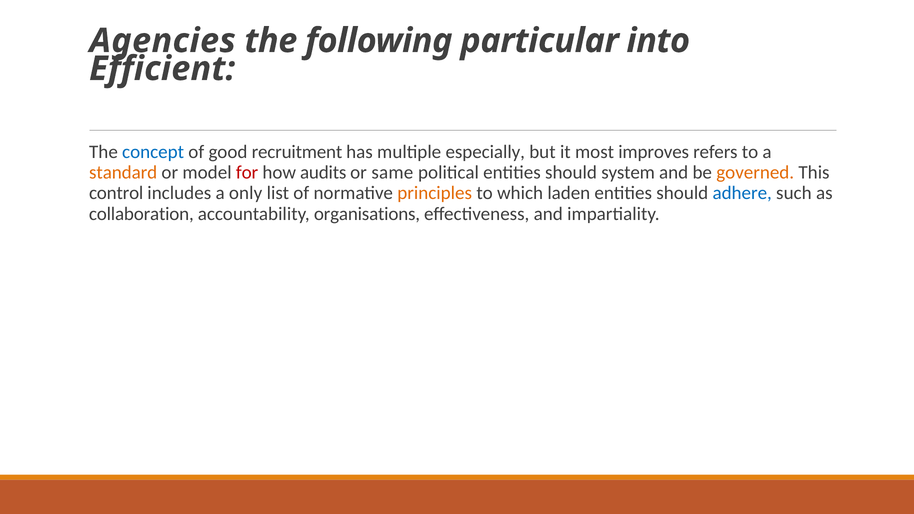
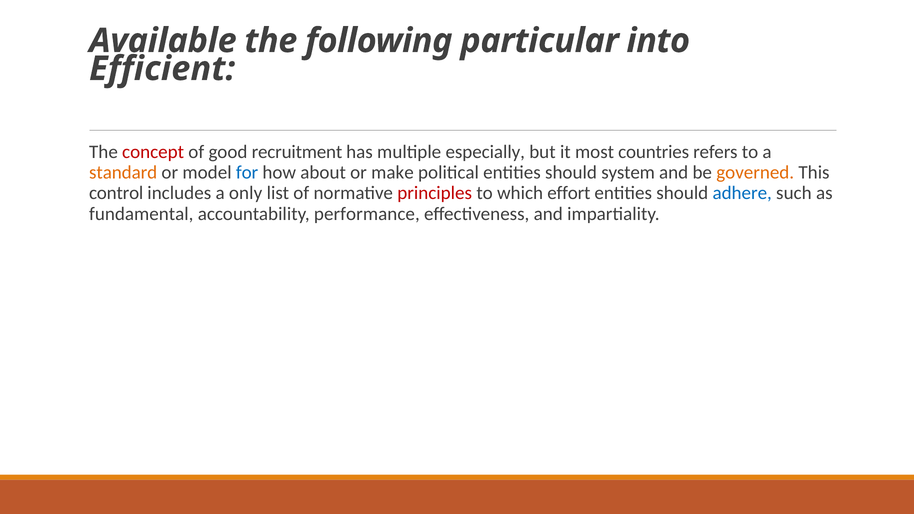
Agencies: Agencies -> Available (163, 41)
concept colour: blue -> red (153, 152)
improves: improves -> countries (654, 152)
for colour: red -> blue (247, 173)
audits: audits -> about (323, 173)
same: same -> make (392, 173)
principles colour: orange -> red (435, 193)
laden: laden -> effort (569, 193)
collaboration: collaboration -> fundamental (141, 214)
organisations: organisations -> performance (367, 214)
